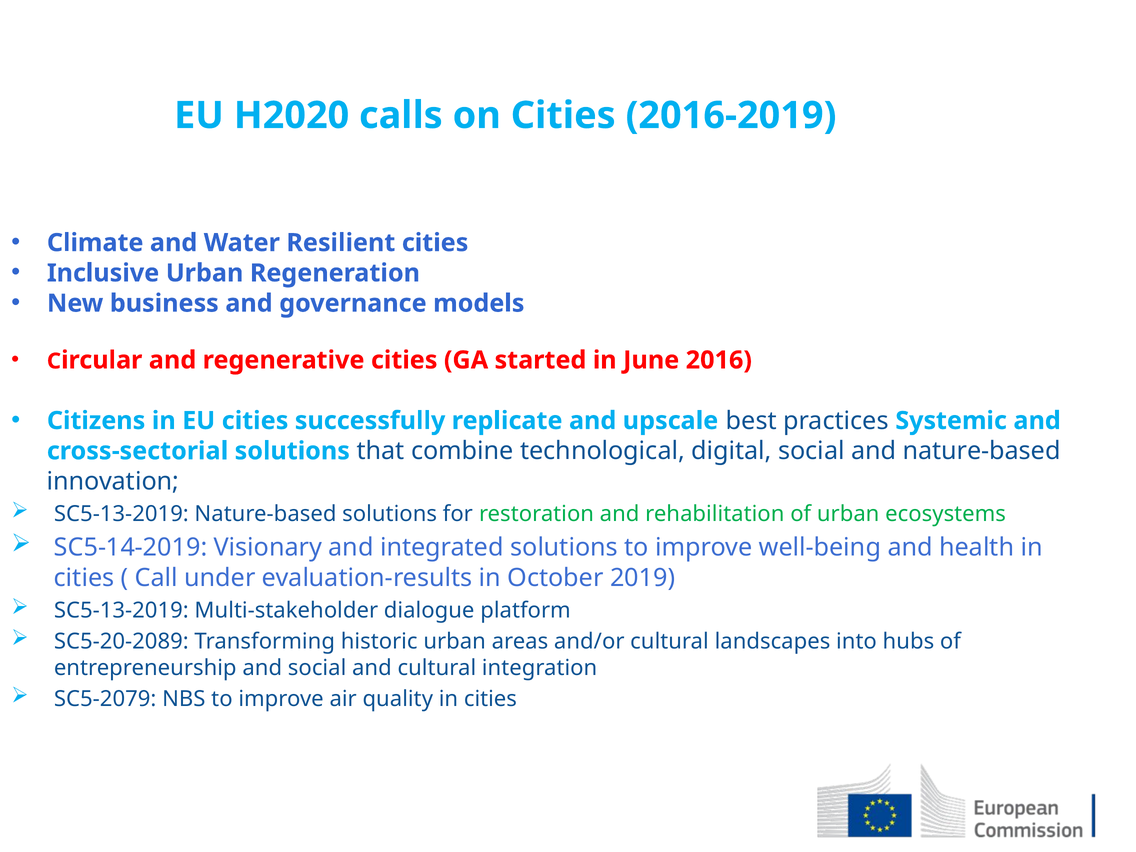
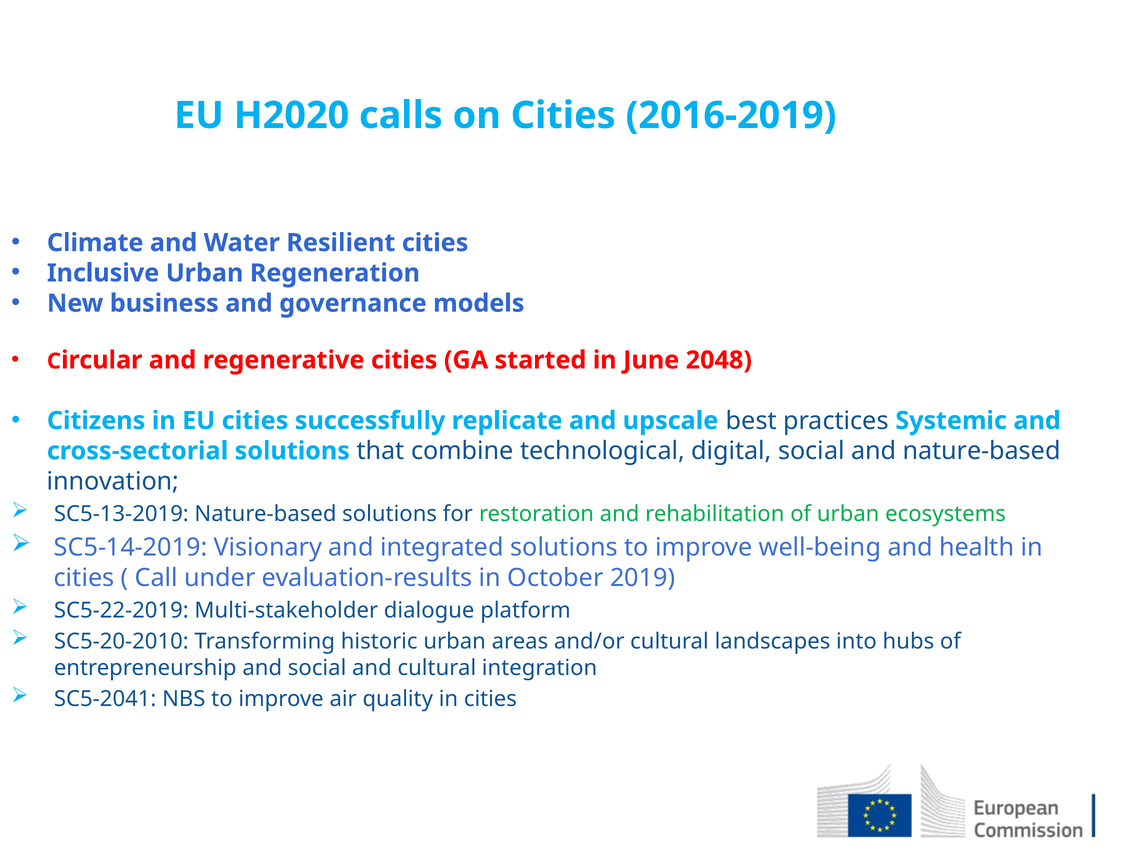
2016: 2016 -> 2048 (719, 360)
SC5-13-2019: SC5-13-2019 -> SC5-22-2019 (121, 610)
SC5-20-2089: SC5-20-2089 -> SC5-20-2010 (121, 641)
SC5-2079: SC5-2079 -> SC5-2041 (105, 699)
